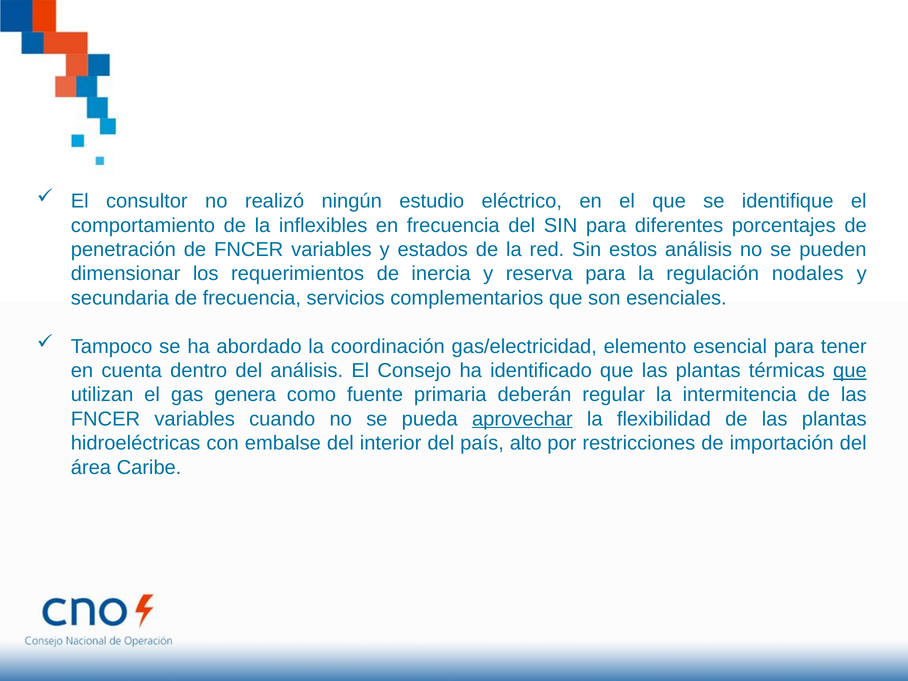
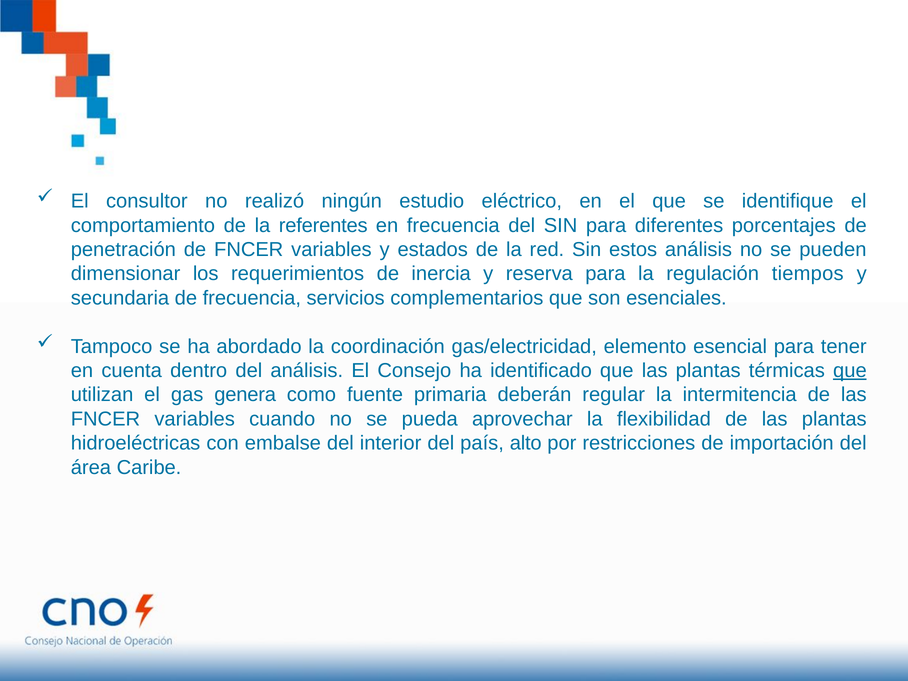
inflexibles: inflexibles -> referentes (323, 225)
nodales: nodales -> tiempos (808, 274)
aprovechar underline: present -> none (522, 419)
